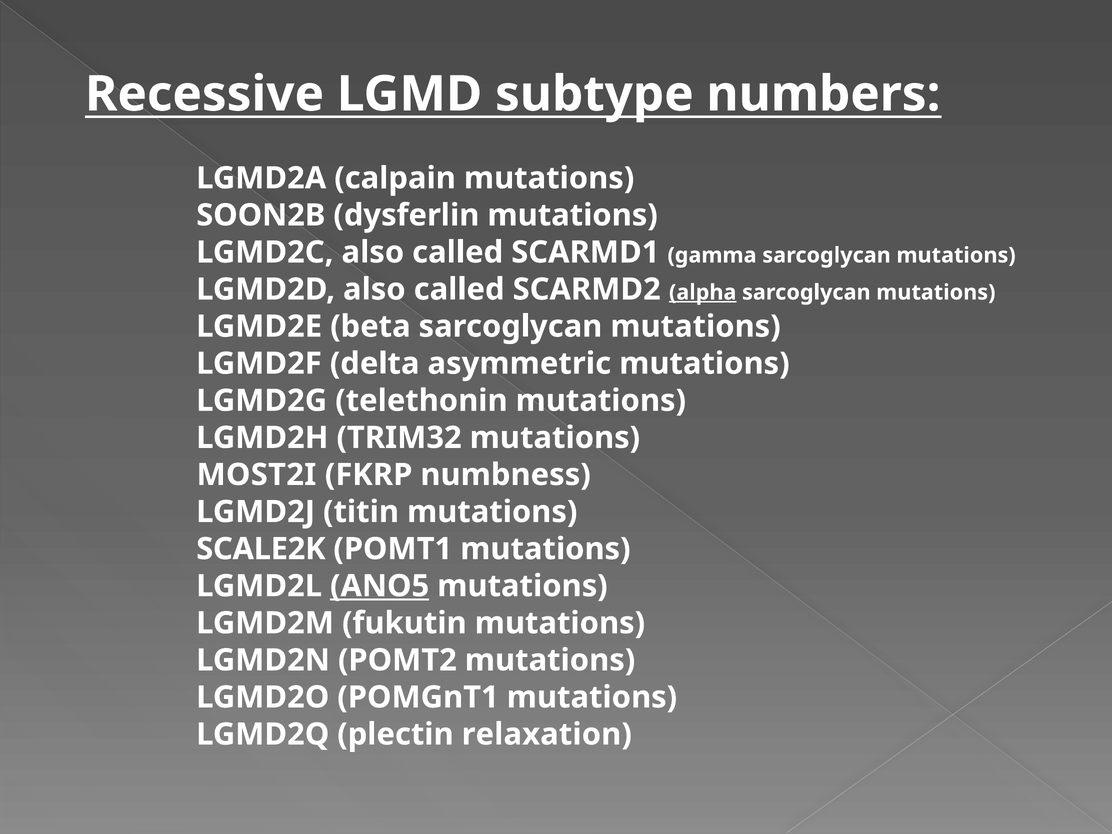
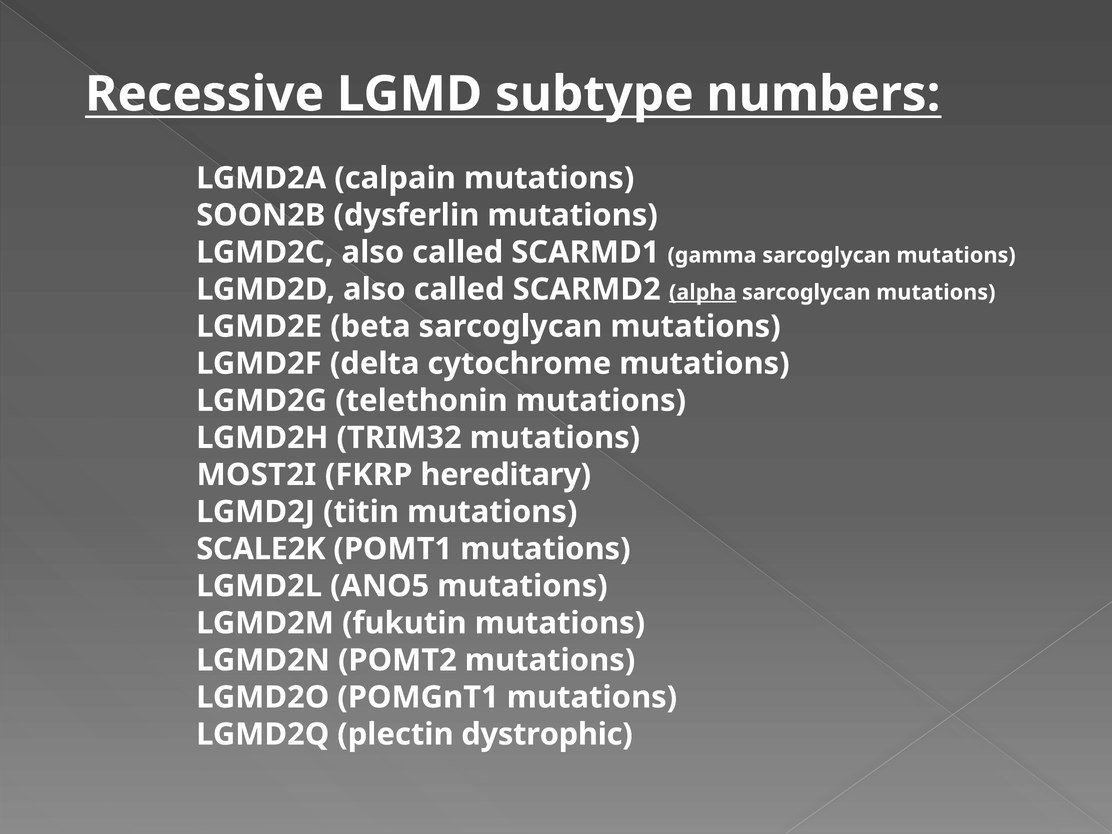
asymmetric: asymmetric -> cytochrome (519, 364)
numbness: numbness -> hereditary (506, 475)
ANO5 underline: present -> none (380, 586)
relaxation: relaxation -> dystrophic (547, 734)
